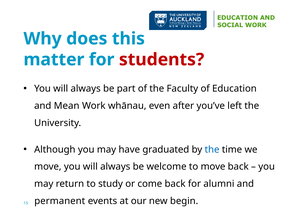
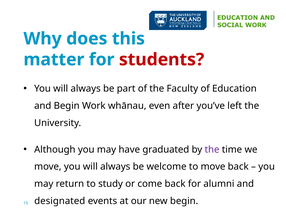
and Mean: Mean -> Begin (67, 106)
the colour: blue -> purple (212, 150)
permanent: permanent -> designated (60, 201)
